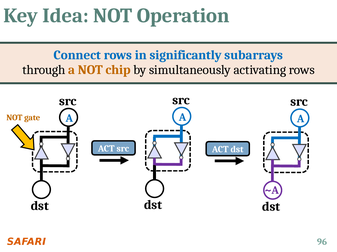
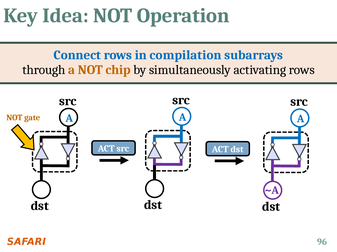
significantly: significantly -> compilation (186, 55)
